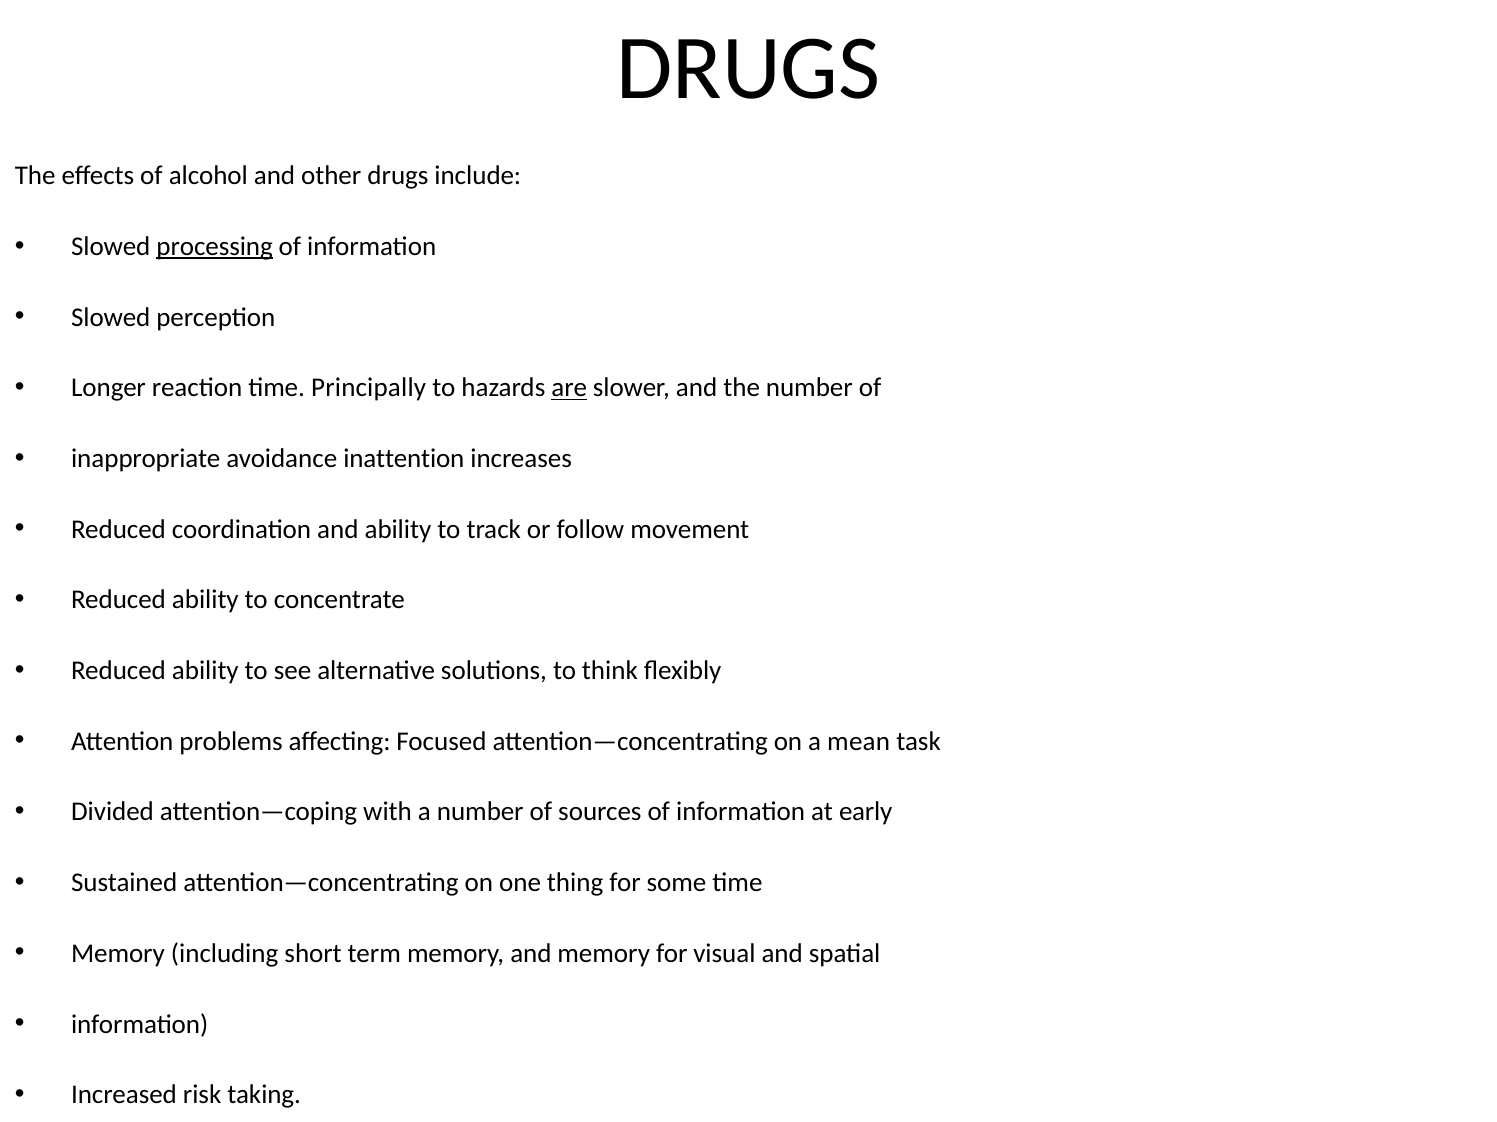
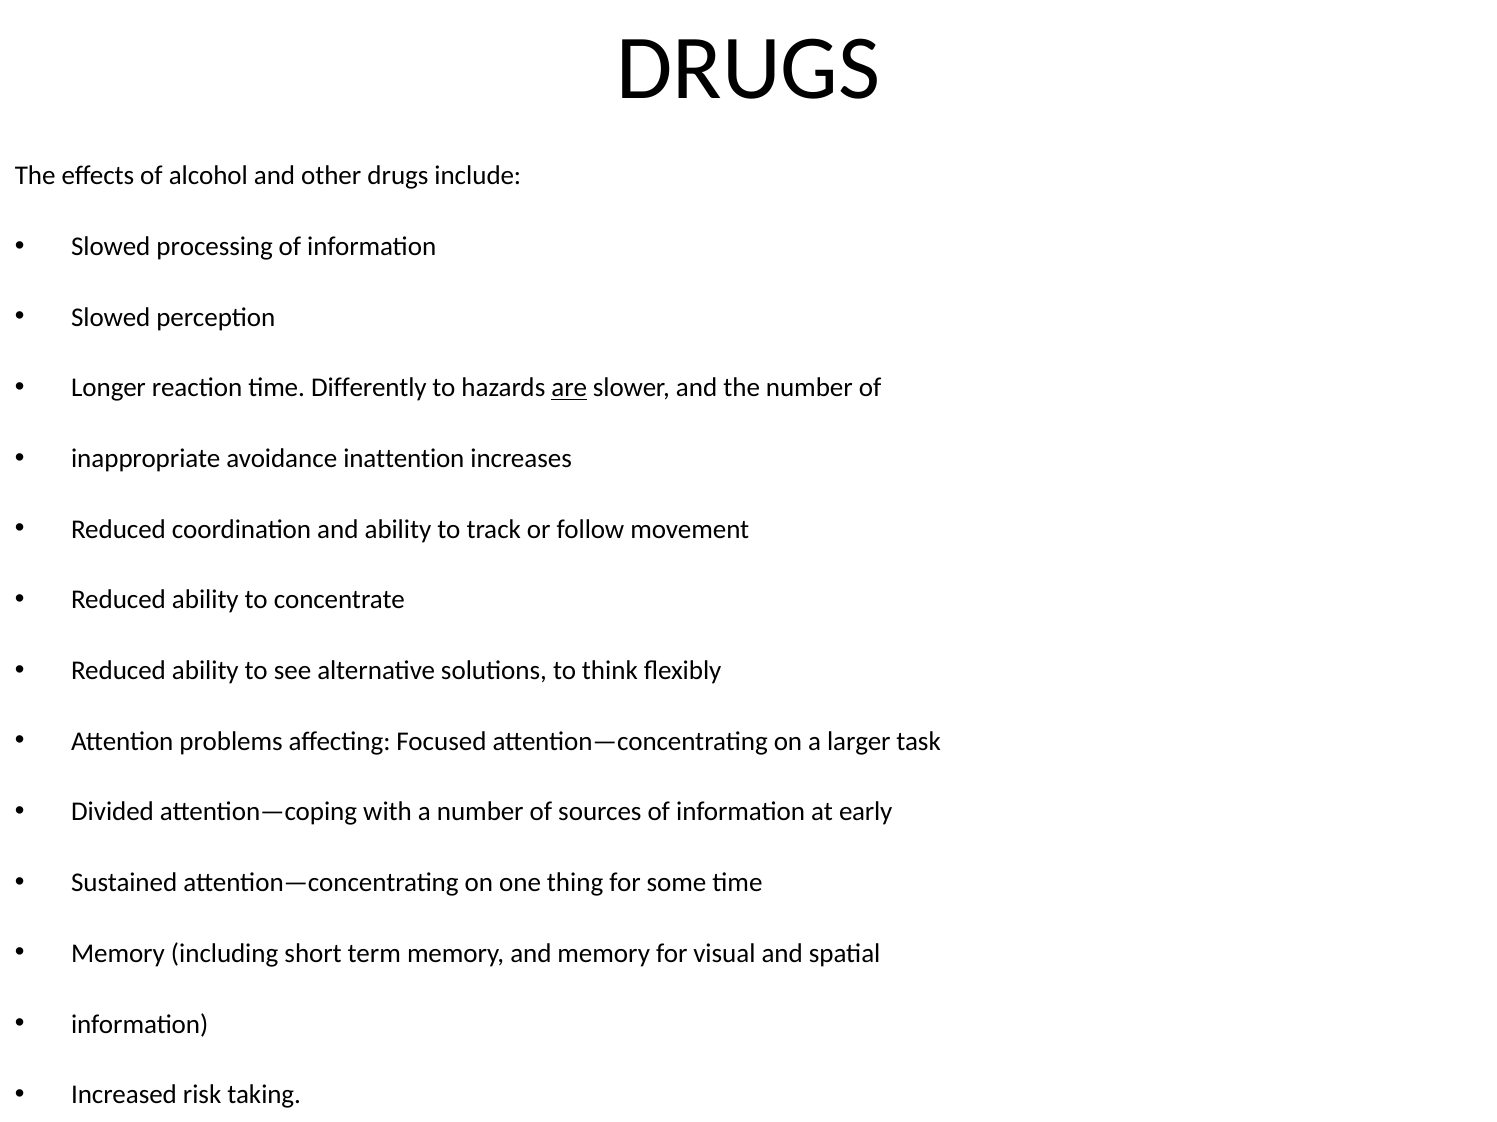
processing underline: present -> none (215, 247)
Principally: Principally -> Differently (369, 388)
mean: mean -> larger (859, 742)
